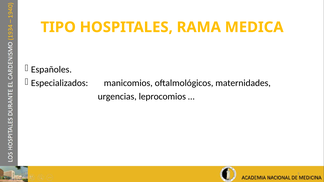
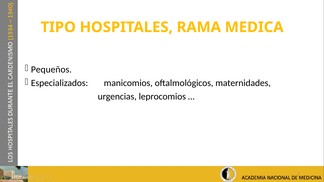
Españoles: Españoles -> Pequeños (51, 70)
